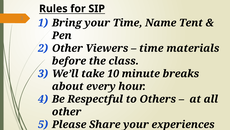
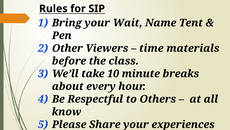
your Time: Time -> Wait (128, 23)
other: other -> know (67, 111)
